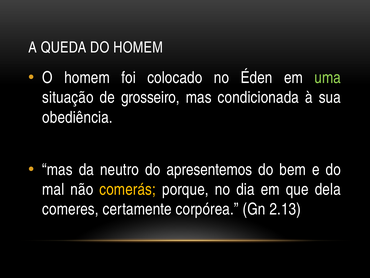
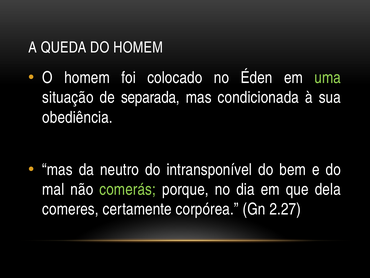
grosseiro: grosseiro -> separada (150, 97)
apresentemos: apresentemos -> intransponível (209, 169)
comerás colour: yellow -> light green (128, 189)
2.13: 2.13 -> 2.27 (285, 209)
